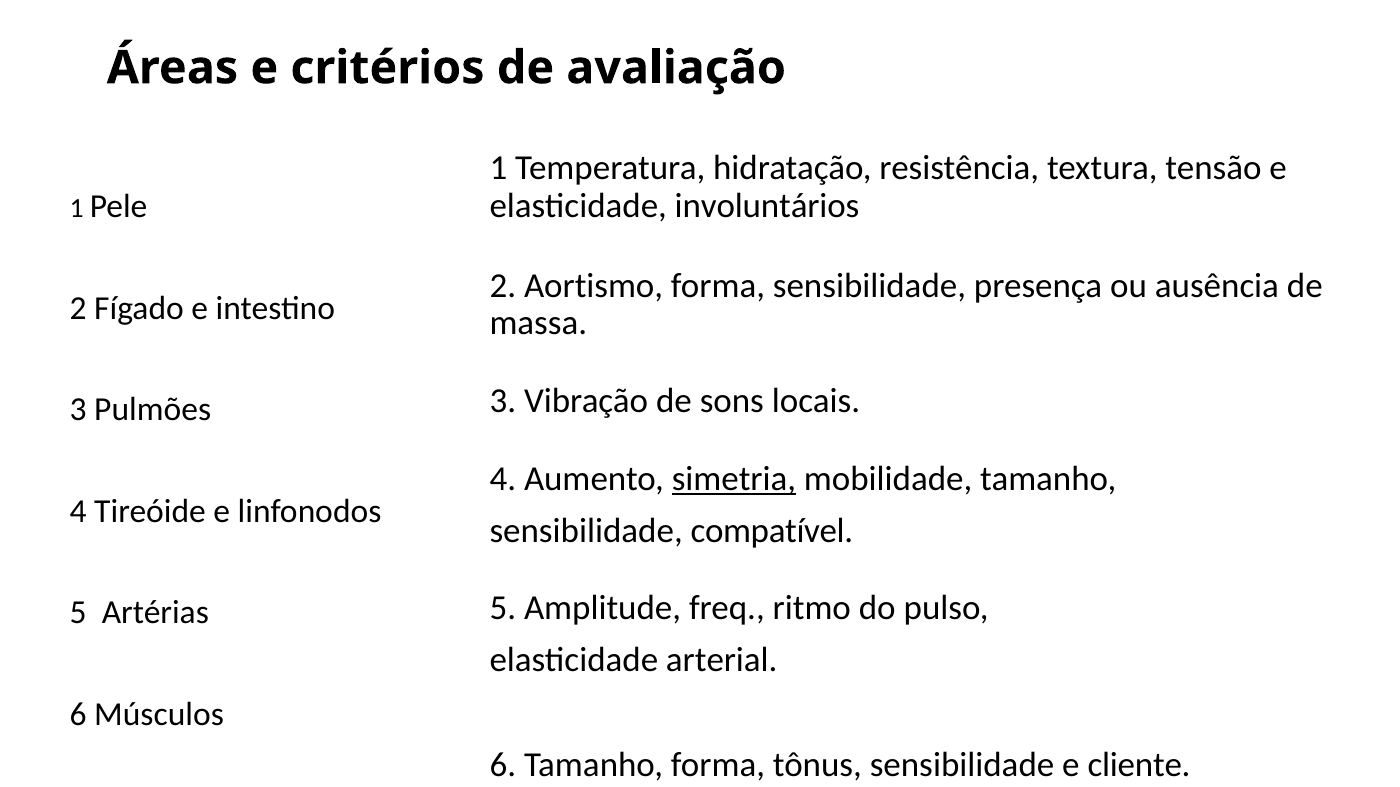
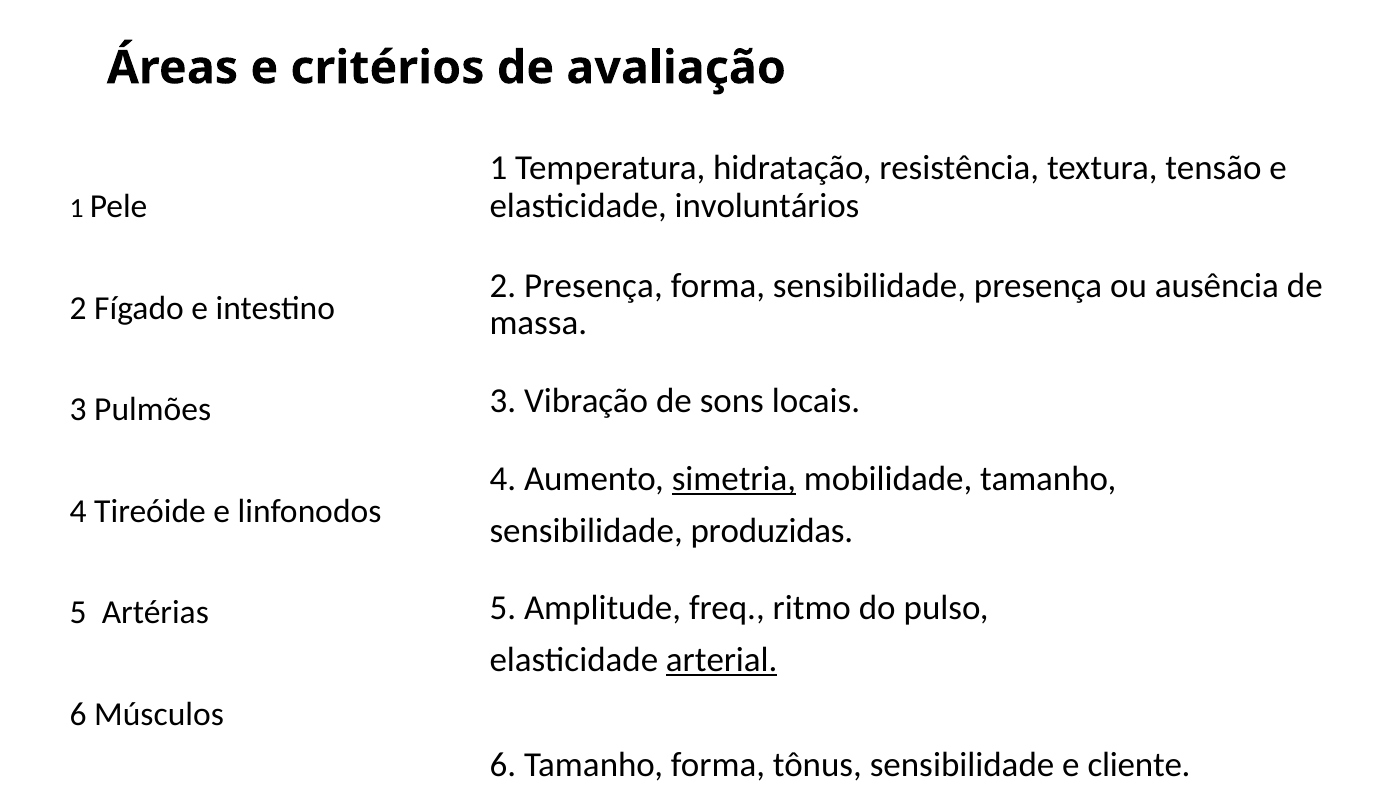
2 Aortismo: Aortismo -> Presença (593, 286)
compatível: compatível -> produzidas (772, 532)
arterial underline: none -> present (722, 661)
